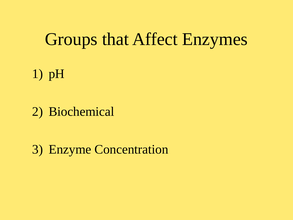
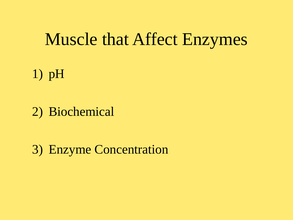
Groups: Groups -> Muscle (71, 39)
